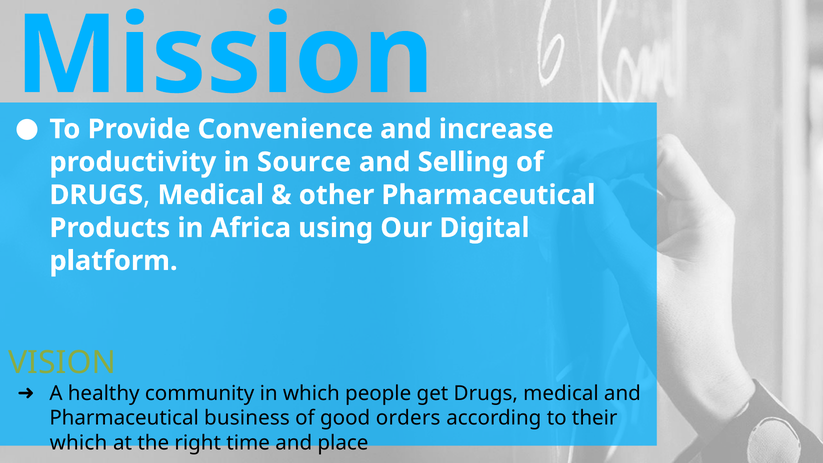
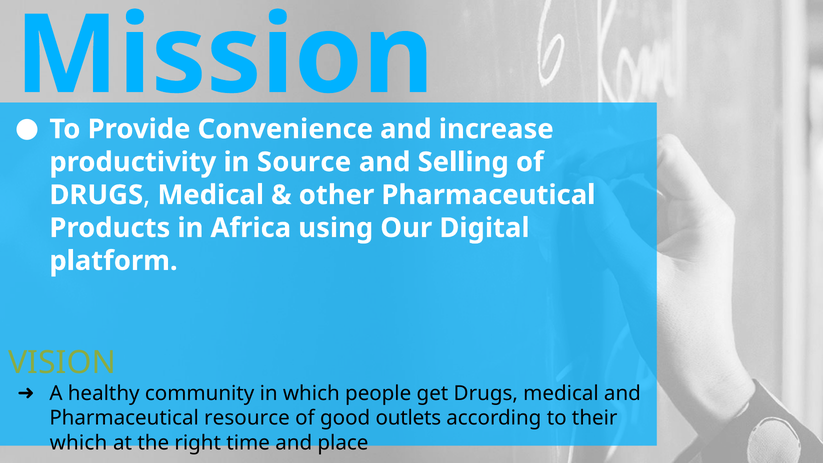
business: business -> resource (247, 418)
orders: orders -> outlets (408, 418)
